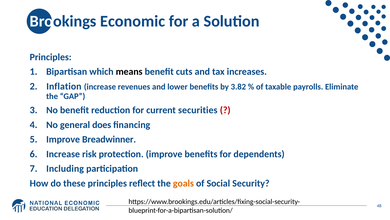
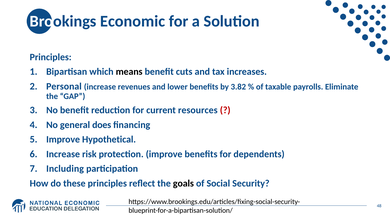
Inflation: Inflation -> Personal (64, 86)
securities: securities -> resources (198, 110)
Breadwinner: Breadwinner -> Hypothetical (109, 139)
goals colour: orange -> black (183, 183)
